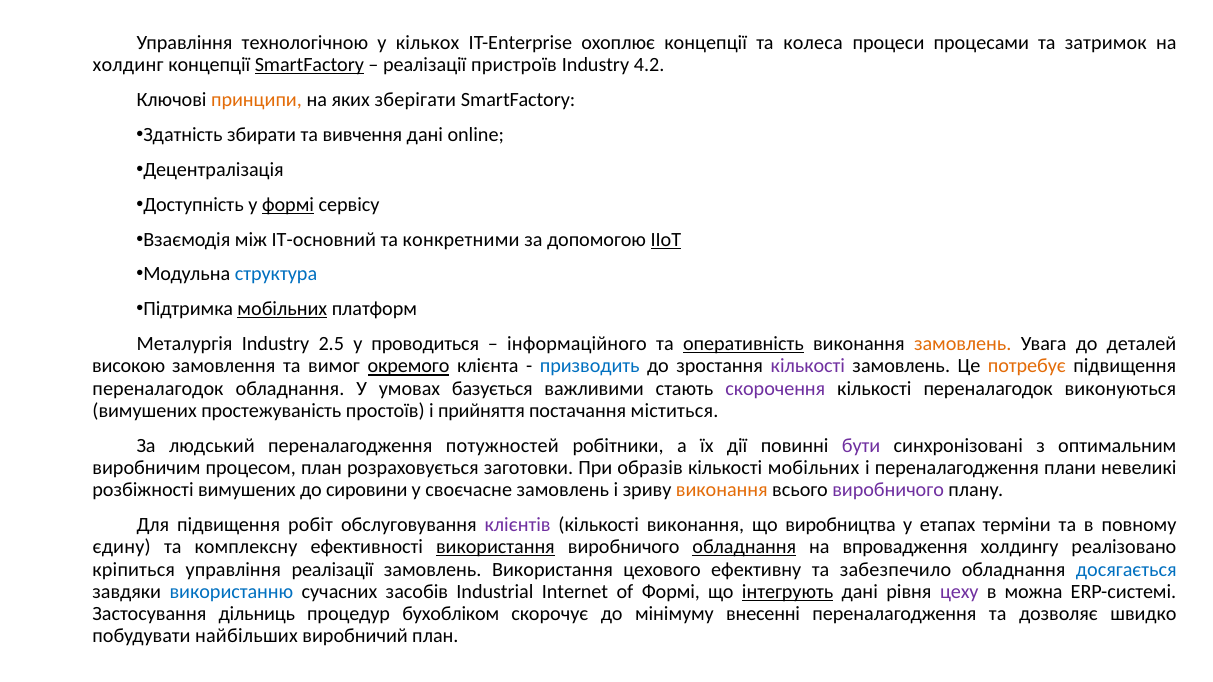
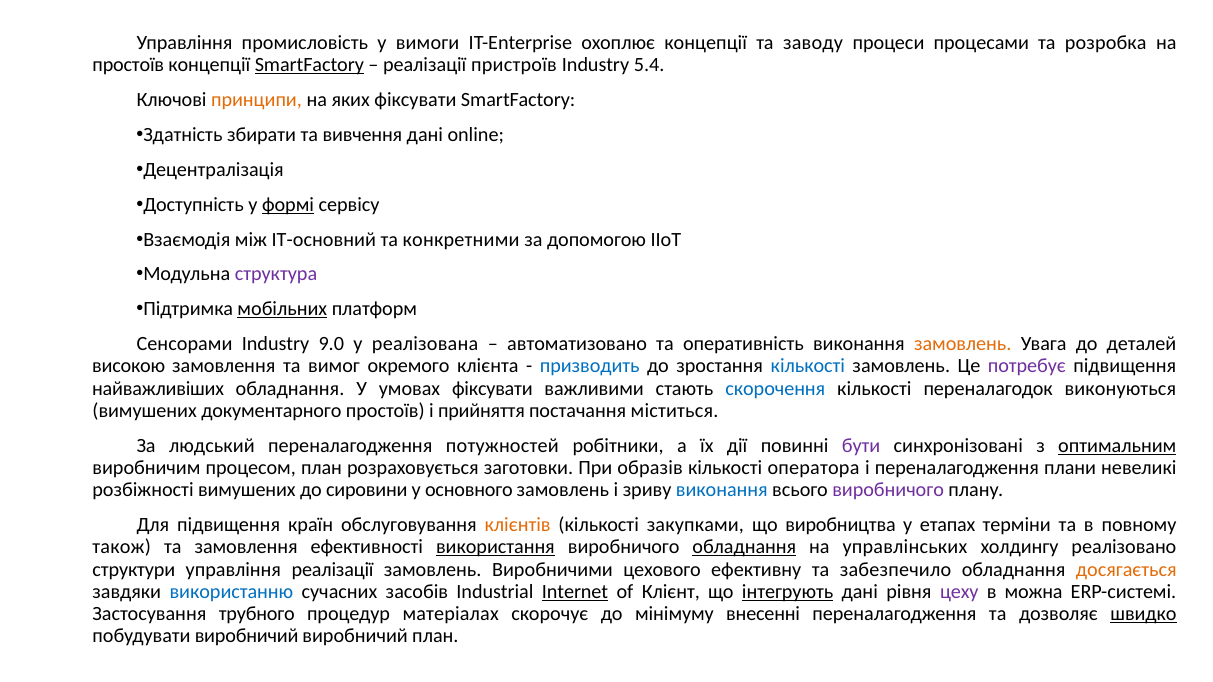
технологічною: технологічною -> промисловість (305, 43)
кількох: кількох -> вимоги (428, 43)
колеса: колеса -> заводу (813, 43)
затримок: затримок -> розробка (1106, 43)
холдинг: холдинг -> простоїв (128, 65)
4.2: 4.2 -> 5.4 (649, 65)
яких зберігати: зберігати -> фіксувати (415, 100)
IIoT underline: present -> none (666, 240)
структура colour: blue -> purple (276, 274)
Металургія: Металургія -> Сенсорами (185, 344)
2.5: 2.5 -> 9.0 (331, 344)
проводиться: проводиться -> реалізована (425, 344)
інформаційного: інформаційного -> автоматизовано (577, 344)
оперативність underline: present -> none (743, 344)
окремого underline: present -> none (409, 366)
кількості colour: purple -> blue (808, 366)
потребує colour: orange -> purple (1027, 366)
переналагодок: переналагодок -> найважливіших (158, 389)
умовах базується: базується -> фіксувати (492, 389)
скорочення colour: purple -> blue (775, 389)
простежуваність: простежуваність -> документарного (271, 411)
оптимальним underline: none -> present (1117, 446)
кількості мобільних: мобільних -> оператора (814, 468)
своєчасне: своєчасне -> основного (469, 490)
виконання colour: orange -> blue (722, 490)
робіт: робіт -> країн (311, 525)
клієнтів colour: purple -> orange (518, 525)
кількості виконання: виконання -> закупками (695, 525)
єдину: єдину -> також (122, 547)
та комплексну: комплексну -> замовлення (246, 547)
впровадження: впровадження -> управлінських (905, 547)
кріпиться: кріпиться -> структури (134, 570)
замовлень Використання: Використання -> Виробничими (552, 570)
досягається colour: blue -> orange (1126, 570)
Internet underline: none -> present (575, 592)
of Формі: Формі -> Клієнт (671, 592)
дільниць: дільниць -> трубного (257, 614)
бухобліком: бухобліком -> матеріалах (451, 614)
швидко underline: none -> present (1144, 614)
побудувати найбільших: найбільших -> виробничий (247, 636)
